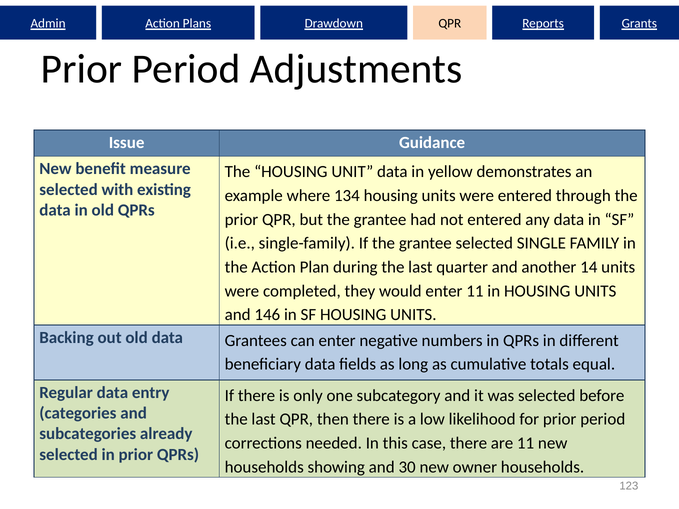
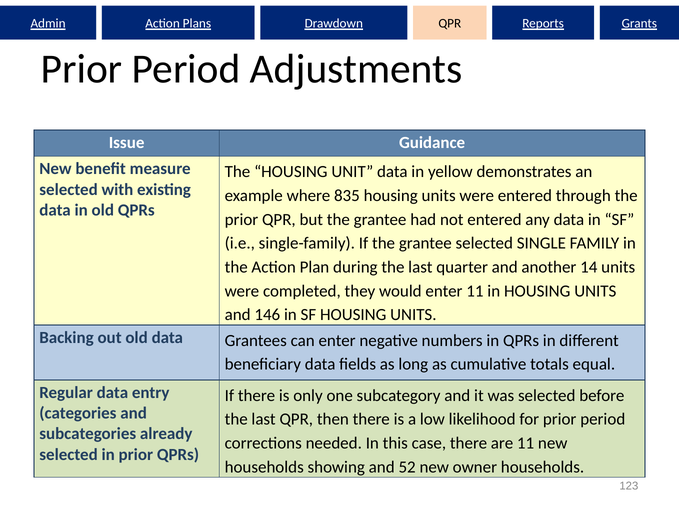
134: 134 -> 835 (347, 196)
30: 30 -> 52 (407, 467)
